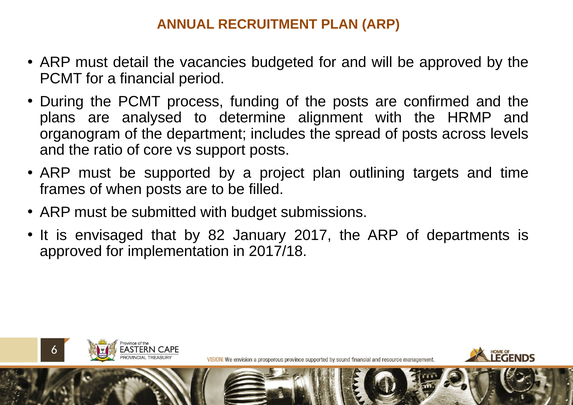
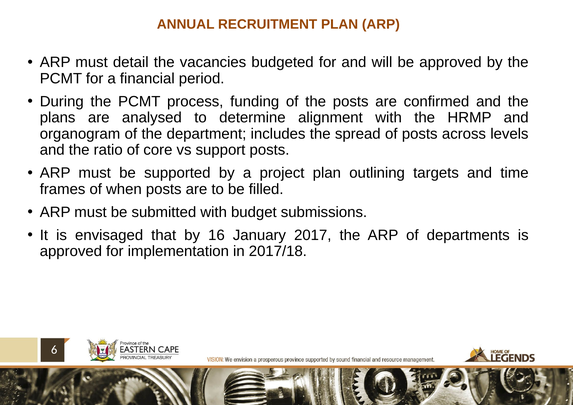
82: 82 -> 16 (216, 235)
